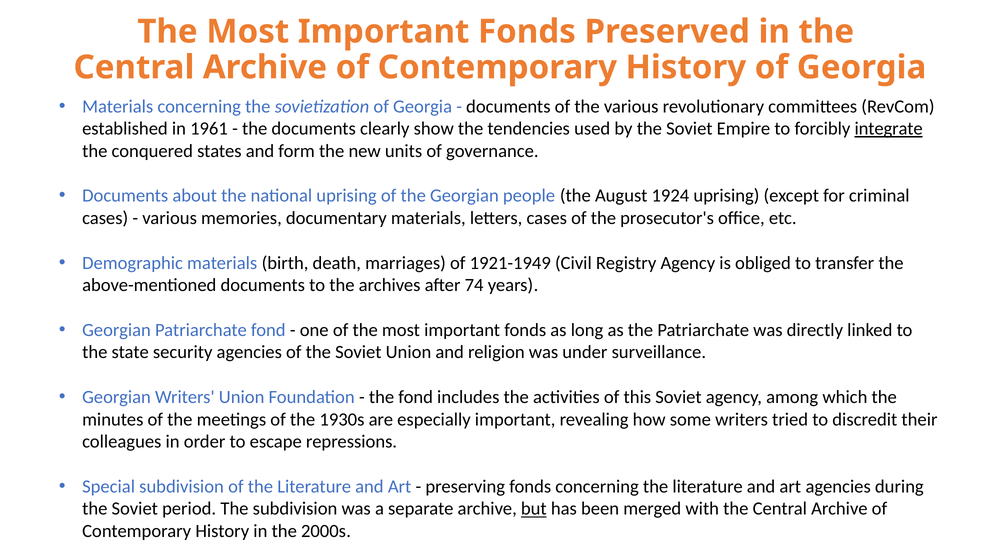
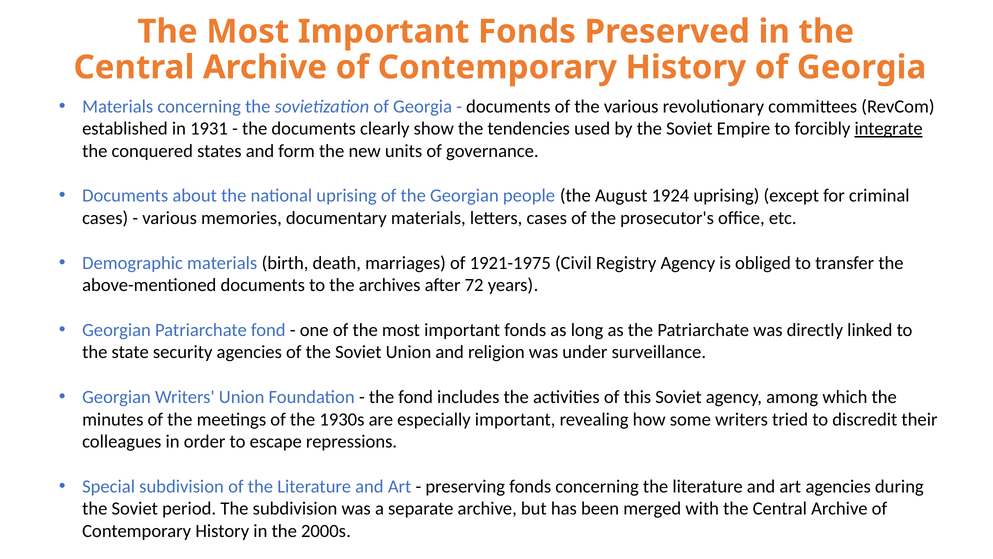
1961: 1961 -> 1931 (209, 129)
1921-1949: 1921-1949 -> 1921-1975 (510, 263)
74: 74 -> 72 (474, 285)
but underline: present -> none (534, 508)
